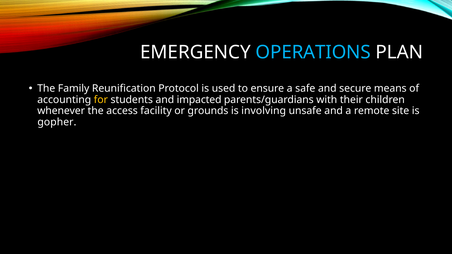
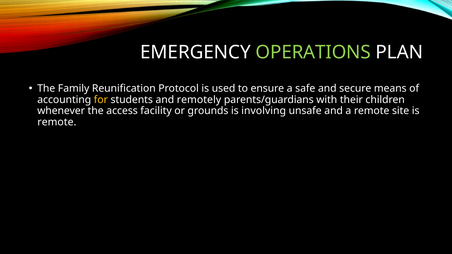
OPERATIONS colour: light blue -> light green (313, 52)
impacted: impacted -> remotely (199, 100)
gopher: gopher -> remote (57, 122)
